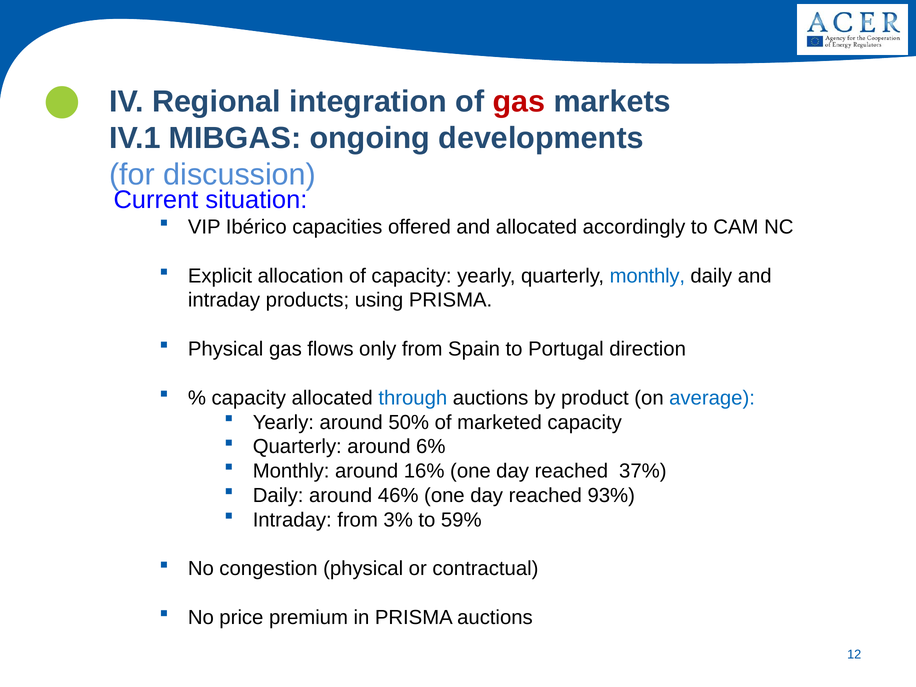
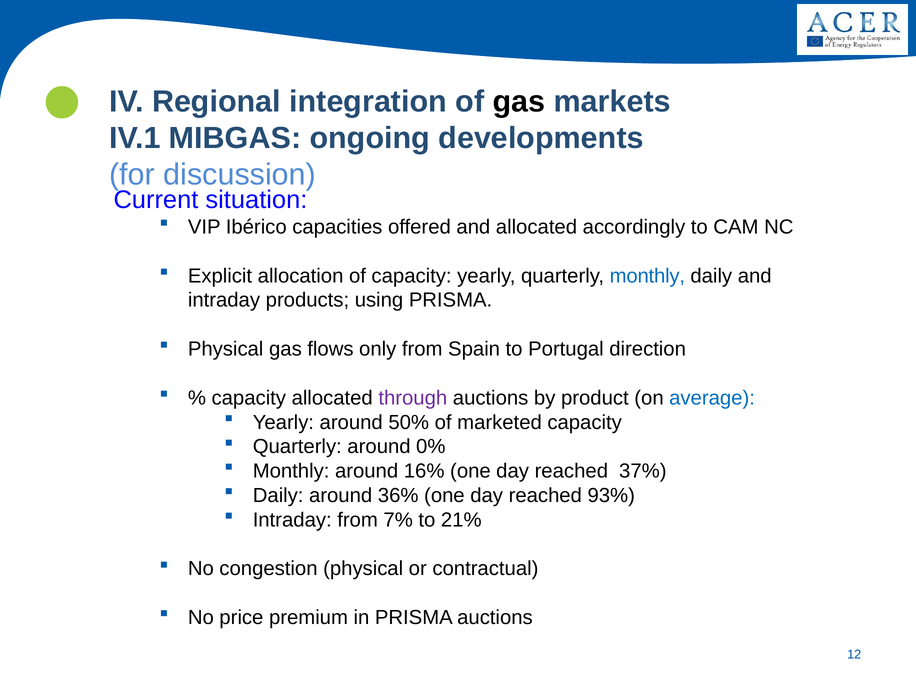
gas colour: red -> black (519, 102)
through colour: blue -> purple (413, 398)
6%: 6% -> 0% (431, 447)
46%: 46% -> 36% (398, 496)
3%: 3% -> 7% (398, 520)
59%: 59% -> 21% (461, 520)
